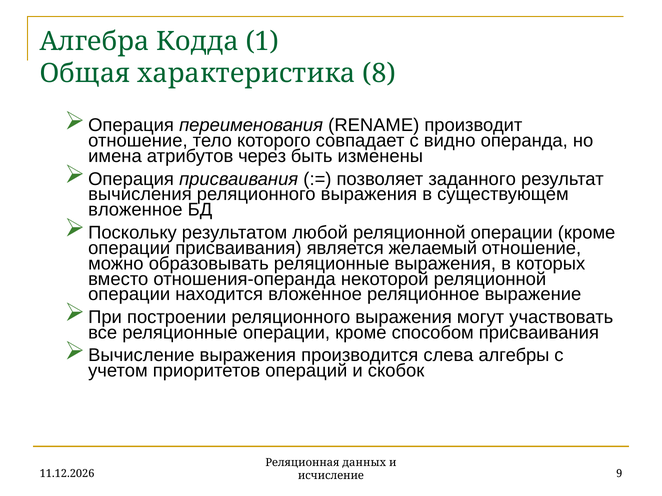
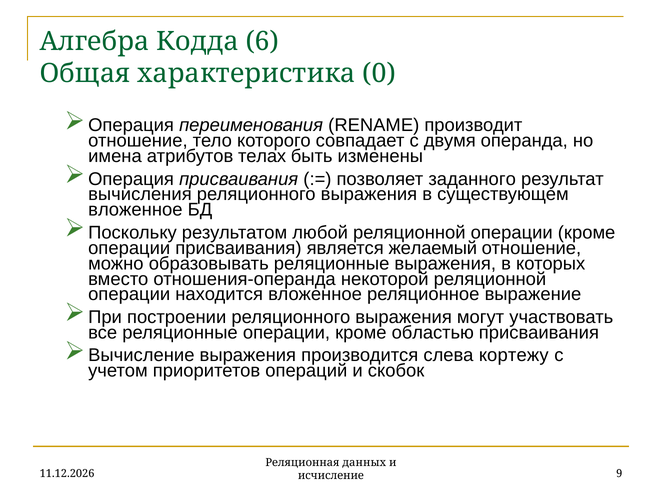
1: 1 -> 6 (262, 41)
8: 8 -> 0 (379, 73)
видно: видно -> двумя (450, 141)
через: через -> телах (262, 156)
способом: способом -> областью (433, 333)
алгебры: алгебры -> кортежу (514, 356)
